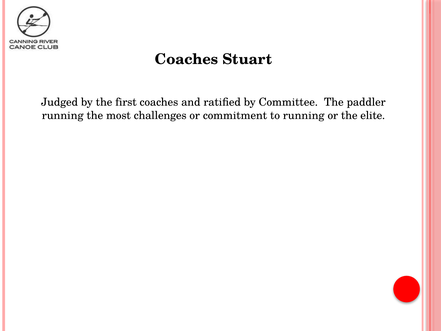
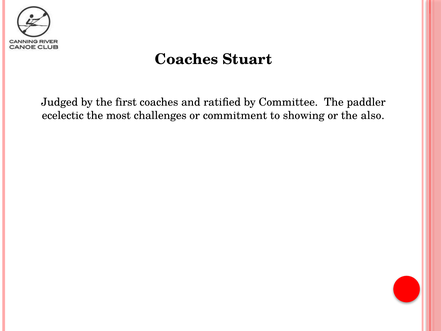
running: running -> ecelectic (63, 115)
to running: running -> showing (304, 115)
elite: elite -> also (373, 115)
